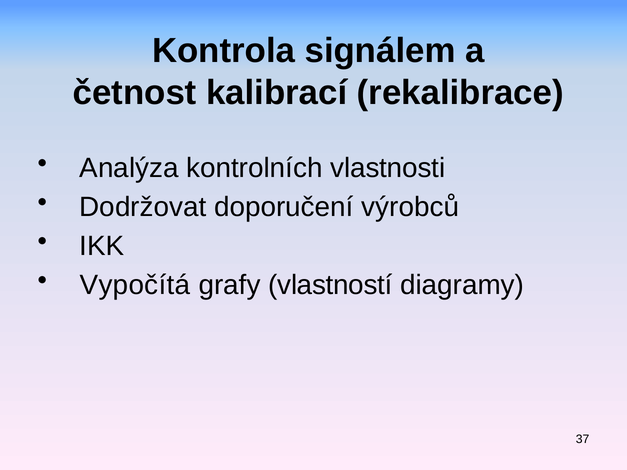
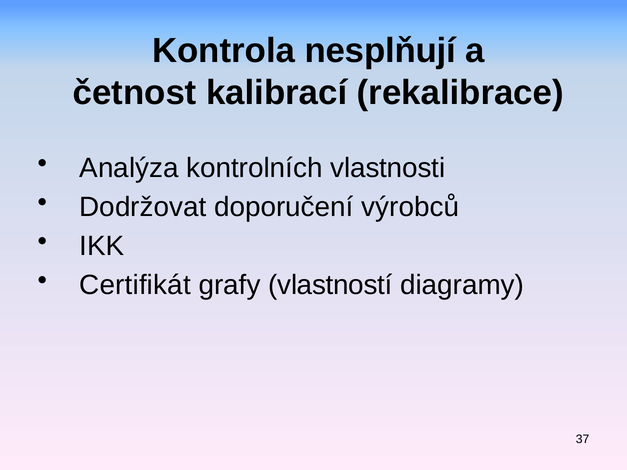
signálem: signálem -> nesplňují (380, 51)
Vypočítá: Vypočítá -> Certifikát (135, 285)
